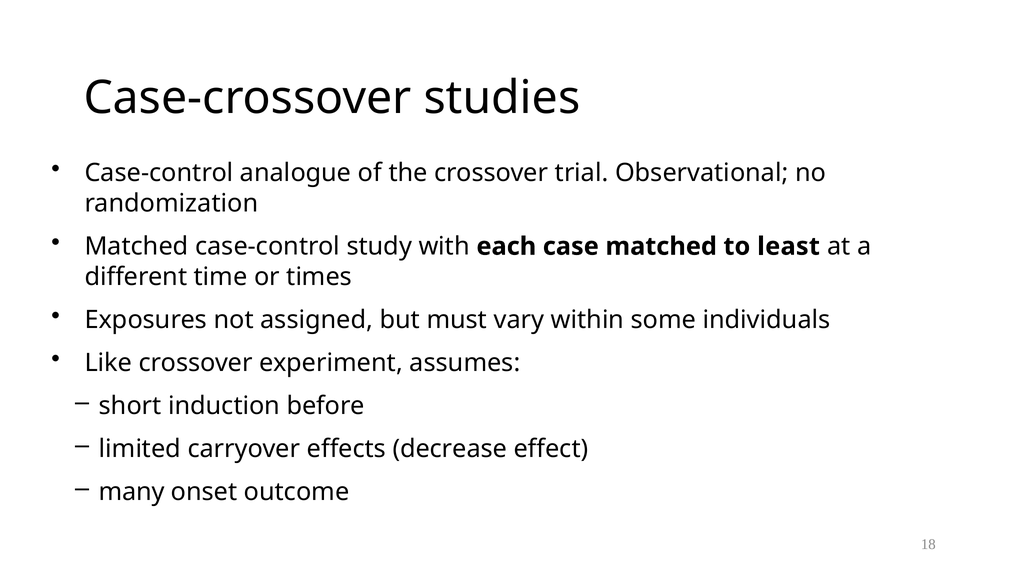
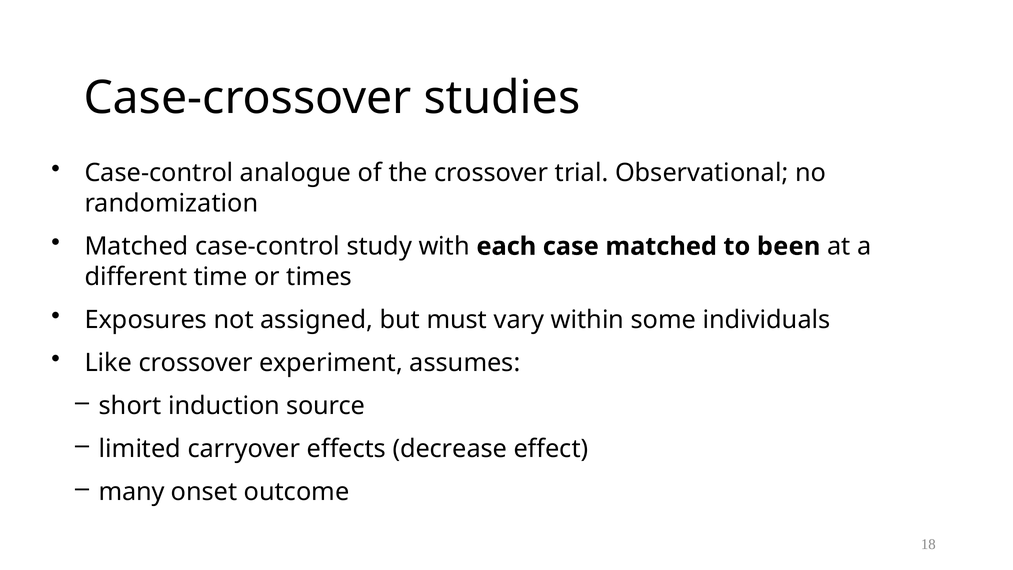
least: least -> been (789, 246)
before: before -> source (326, 406)
